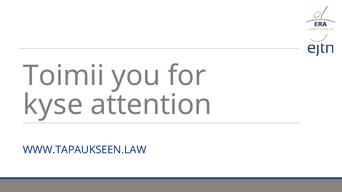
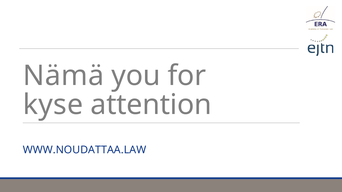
Toimii: Toimii -> Nämä (63, 76)
WWW.TAPAUKSEEN.LAW: WWW.TAPAUKSEEN.LAW -> WWW.NOUDATTAA.LAW (85, 150)
